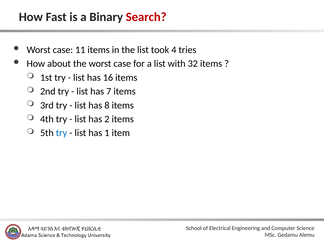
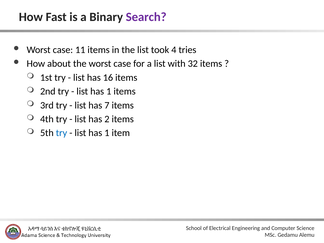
Search colour: red -> purple (146, 17)
7: 7 -> 1 (109, 91)
8: 8 -> 7 (107, 105)
